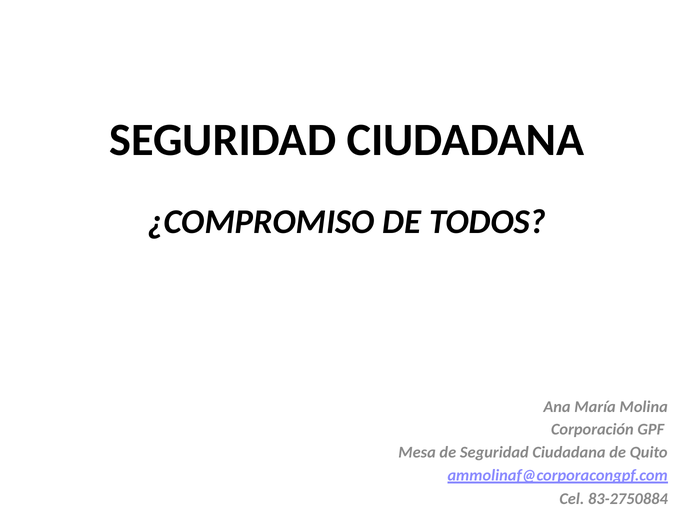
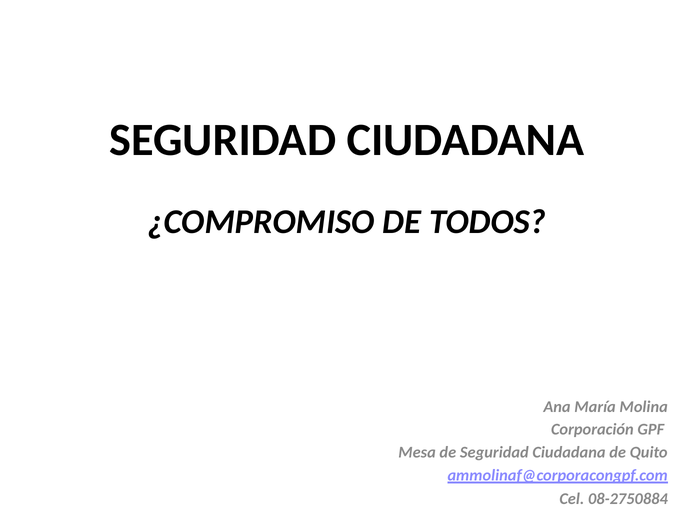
83-2750884: 83-2750884 -> 08-2750884 (628, 499)
